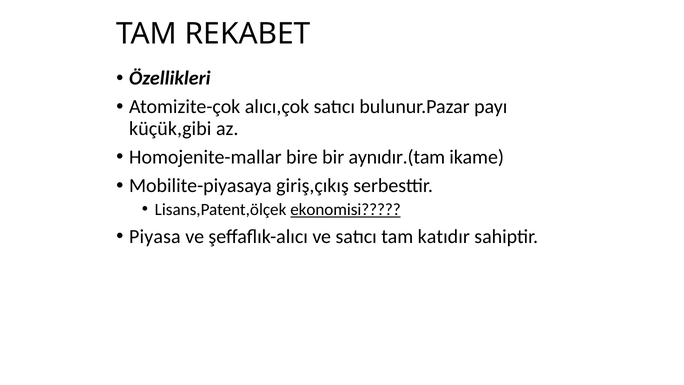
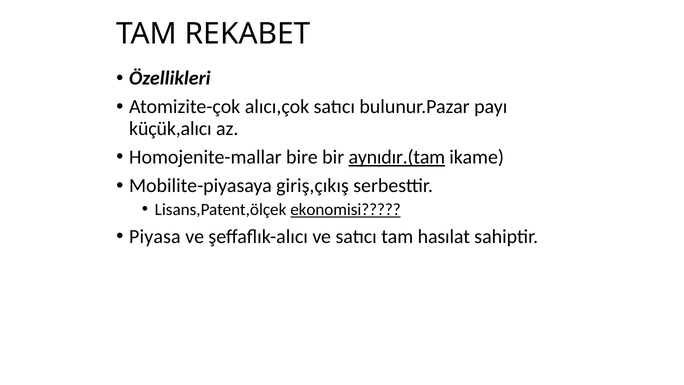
küçük,gibi: küçük,gibi -> küçük,alıcı (170, 128)
aynıdır.(tam underline: none -> present (397, 157)
katıdır: katıdır -> hasılat (444, 236)
